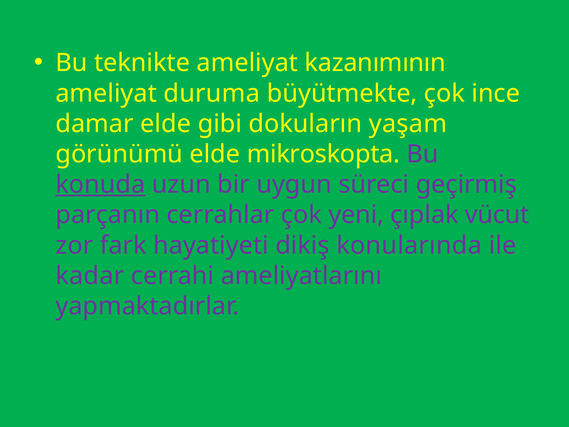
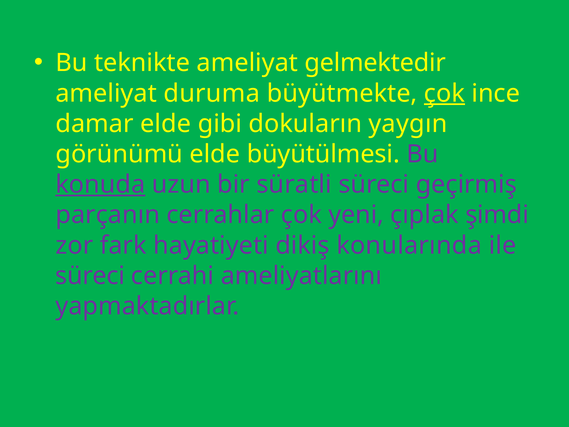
kazanımının: kazanımının -> gelmektedir (375, 63)
çok underline: none -> present (444, 93)
yaşam: yaşam -> yaygın (408, 124)
mikroskopta: mikroskopta -> büyütülmesi (323, 154)
uygun: uygun -> süratli (294, 184)
vücut: vücut -> şimdi (497, 215)
kadar: kadar -> süreci (90, 276)
